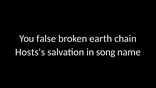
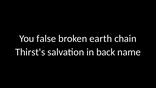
Hosts's: Hosts's -> Thirst's (30, 52)
song: song -> back (106, 52)
